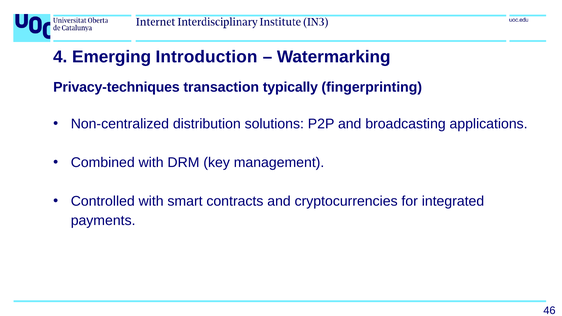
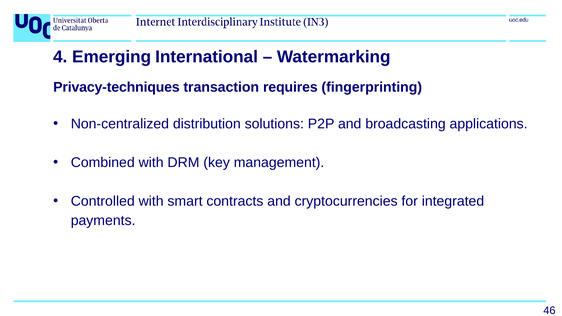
Introduction: Introduction -> International (207, 57)
typically: typically -> requires (290, 87)
